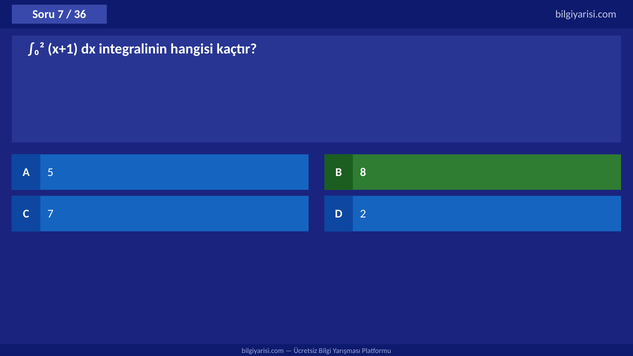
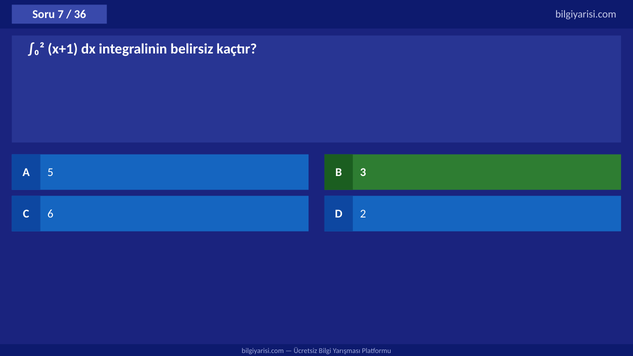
hangisi: hangisi -> belirsiz (192, 49)
8: 8 -> 3 (363, 172)
C 7: 7 -> 6 (50, 214)
